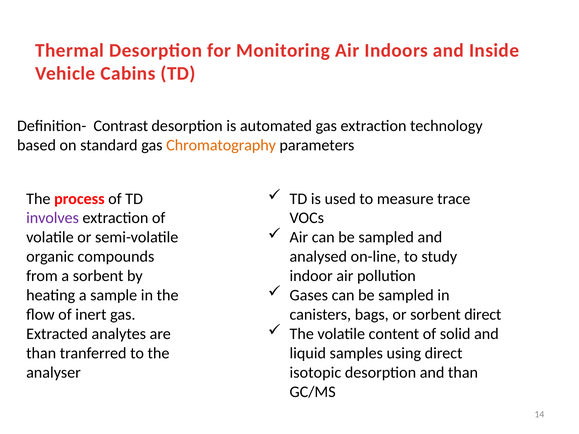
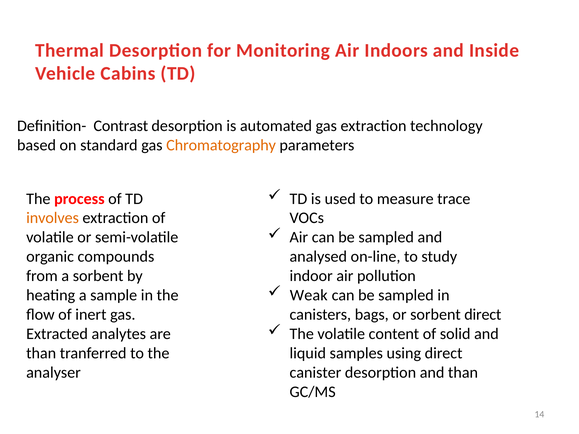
involves colour: purple -> orange (53, 218)
Gases: Gases -> Weak (309, 295)
isotopic: isotopic -> canister (315, 373)
